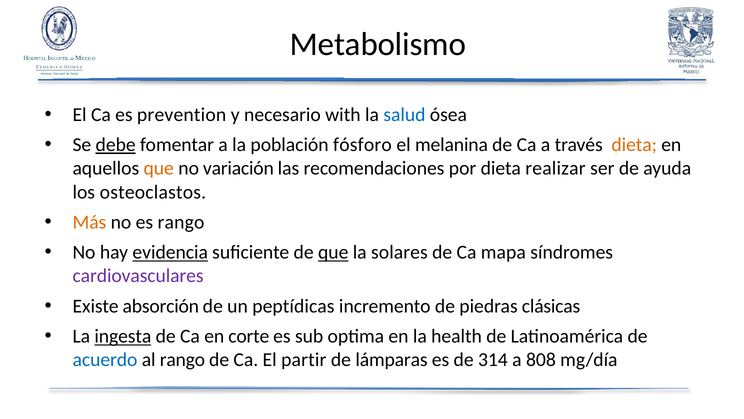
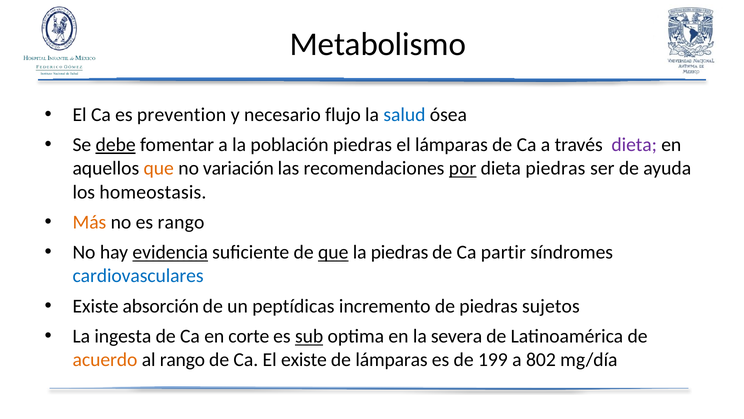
with: with -> flujo (343, 115)
población fósforo: fósforo -> piedras (363, 145)
el melanina: melanina -> lámparas (451, 145)
dieta colour: orange -> purple (634, 145)
por underline: none -> present (463, 168)
dieta realizar: realizar -> piedras (555, 168)
osteoclastos: osteoclastos -> homeostasis (153, 192)
la solares: solares -> piedras (400, 252)
mapa: mapa -> partir (503, 252)
cardiovasculares colour: purple -> blue (138, 276)
clásicas: clásicas -> sujetos (551, 306)
ingesta underline: present -> none (123, 336)
sub underline: none -> present (309, 336)
health: health -> severa (457, 336)
acuerdo colour: blue -> orange (105, 360)
El partir: partir -> existe (304, 360)
314: 314 -> 199 (493, 360)
808: 808 -> 802 (541, 360)
